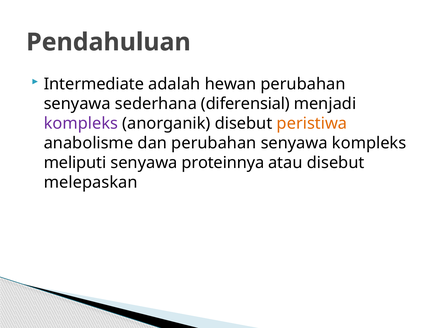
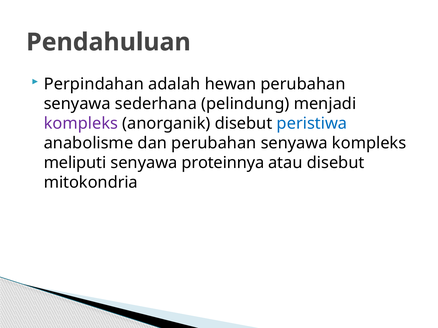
Intermediate: Intermediate -> Perpindahan (94, 84)
diferensial: diferensial -> pelindung (245, 104)
peristiwa colour: orange -> blue (312, 124)
melepaskan: melepaskan -> mitokondria (91, 183)
